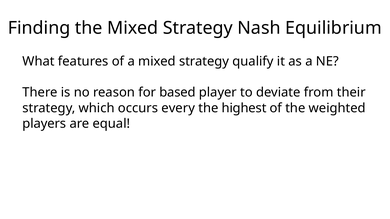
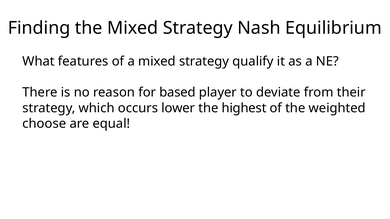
every: every -> lower (178, 108)
players: players -> choose (44, 124)
